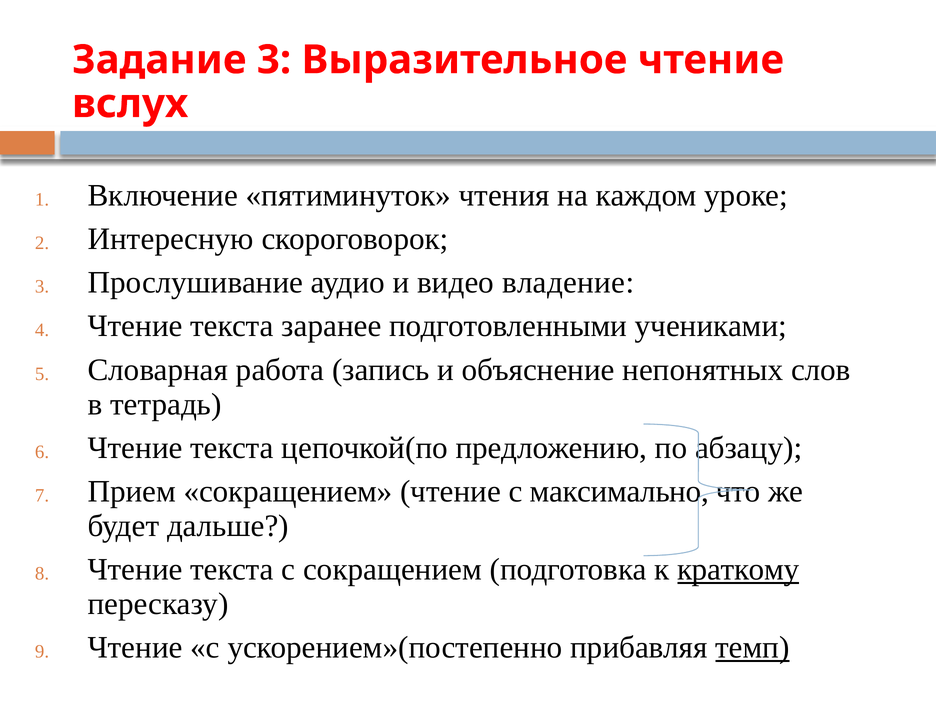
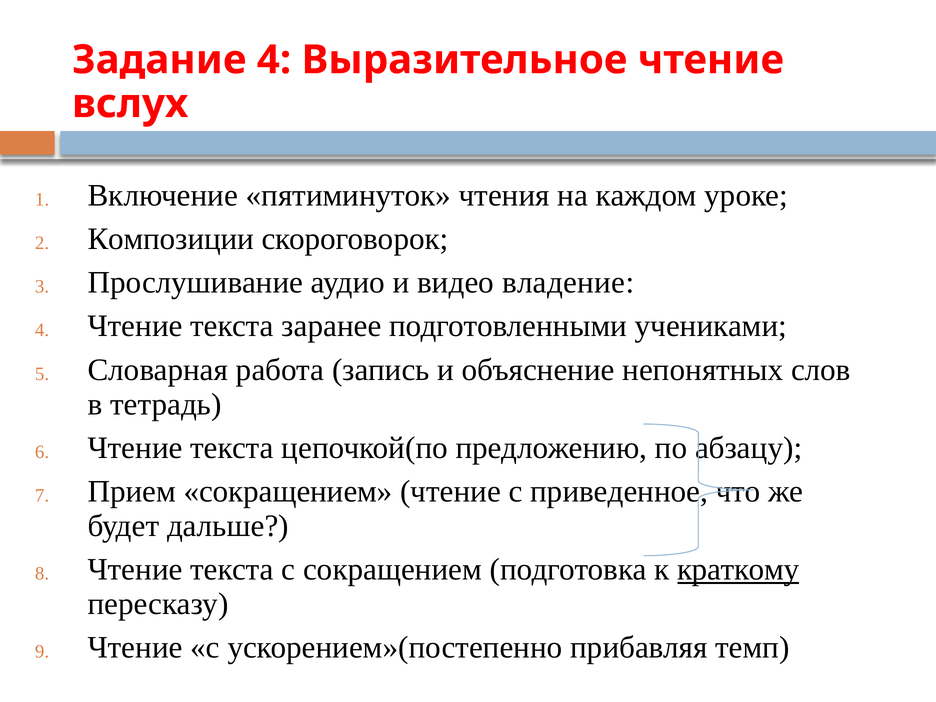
Задание 3: 3 -> 4 (274, 60)
Интересную: Интересную -> Композиции (171, 239)
максимально: максимально -> приведенное (619, 491)
темп underline: present -> none (752, 648)
